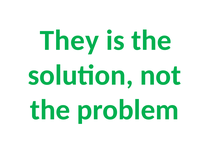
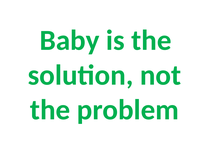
They: They -> Baby (70, 41)
